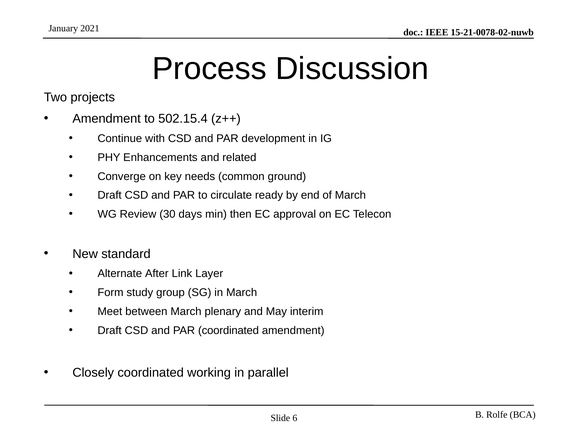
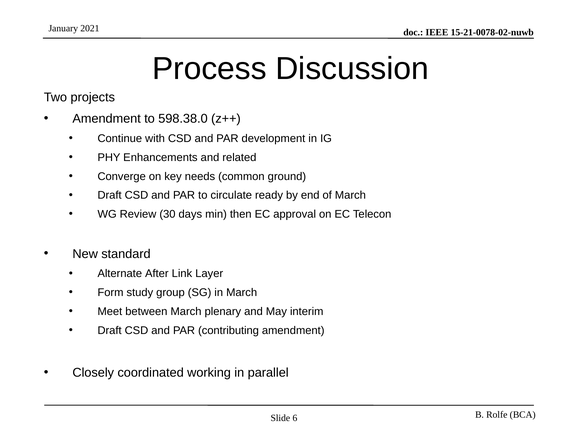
502.15.4: 502.15.4 -> 598.38.0 (183, 119)
PAR coordinated: coordinated -> contributing (229, 330)
